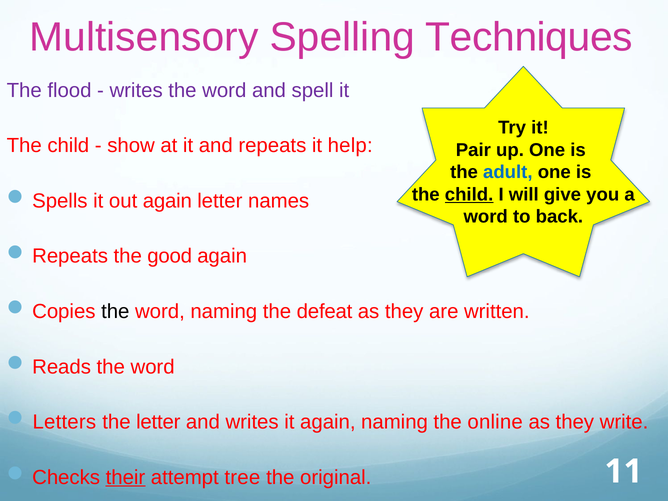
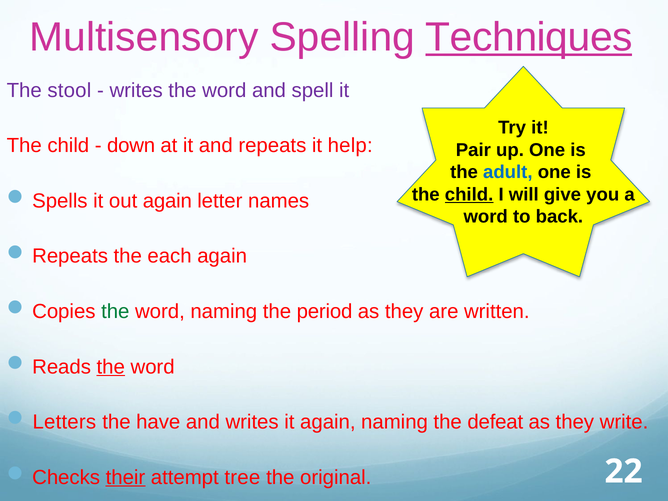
Techniques underline: none -> present (529, 37)
flood: flood -> stool (69, 90)
show: show -> down (131, 146)
good: good -> each (170, 256)
the colour: black -> green (115, 311)
defeat: defeat -> period (325, 311)
the underline: none -> present (111, 367)
the letter: letter -> have (158, 422)
online: online -> defeat (495, 422)
11: 11 -> 22 (624, 471)
